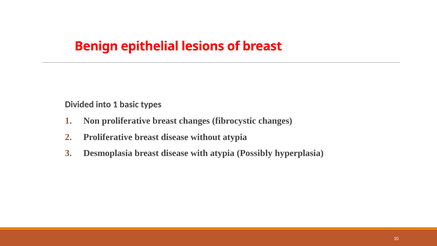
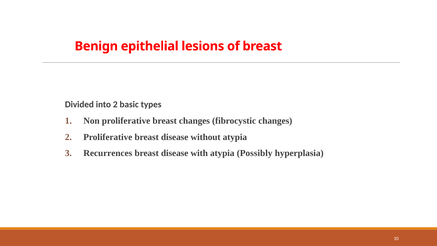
into 1: 1 -> 2 (115, 104)
Desmoplasia: Desmoplasia -> Recurrences (108, 153)
